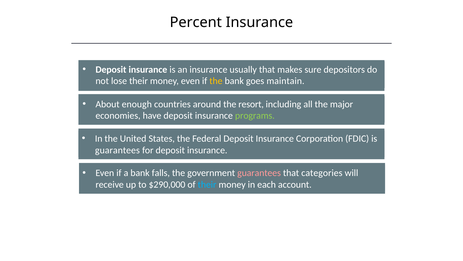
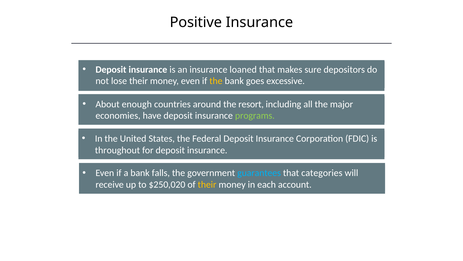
Percent: Percent -> Positive (196, 22)
usually: usually -> loaned (243, 69)
maintain: maintain -> excessive (286, 81)
guarantees: guarantees -> throughout (117, 150)
guarantees colour: pink -> light blue (259, 173)
$290,000: $290,000 -> $250,020 (167, 184)
their colour: light blue -> yellow (207, 184)
